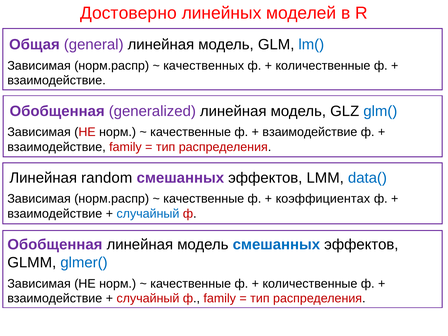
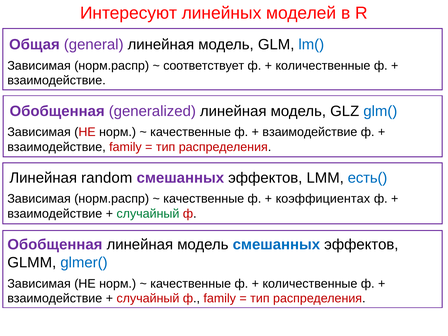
Достоверно: Достоверно -> Интересуют (129, 13)
качественных: качественных -> соответствует (204, 66)
data(: data( -> есть( (368, 178)
случайный colour: blue -> green (148, 214)
